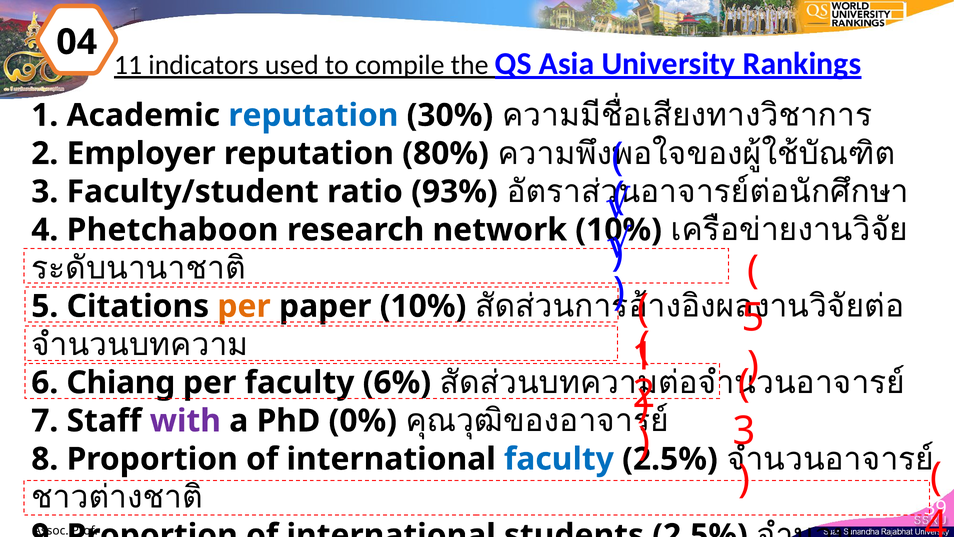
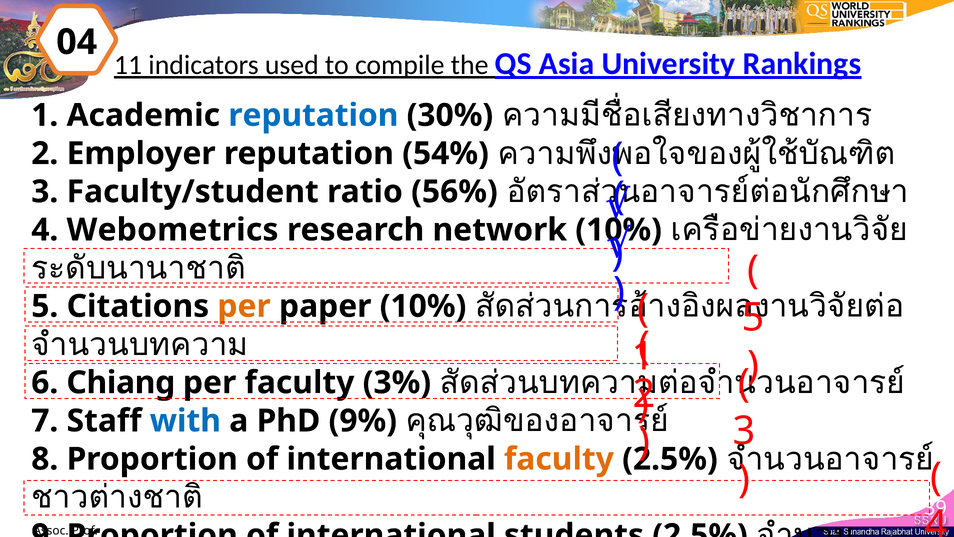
80%: 80% -> 54% (446, 153)
93%: 93% -> 56% (454, 192)
Phetchaboon: Phetchaboon -> Webometrics (173, 230)
6%: 6% -> 3% (397, 382)
with colour: purple -> blue (185, 421)
0%: 0% -> 9% (363, 421)
faculty colour: blue -> orange (559, 459)
